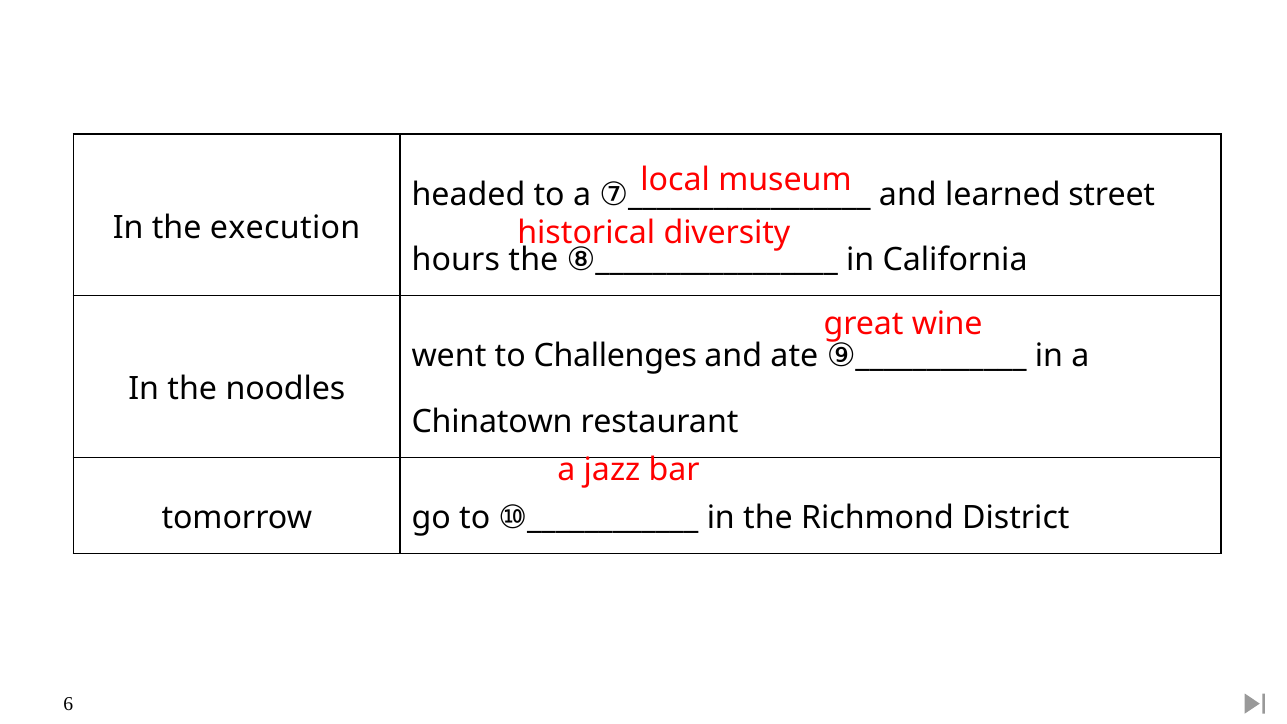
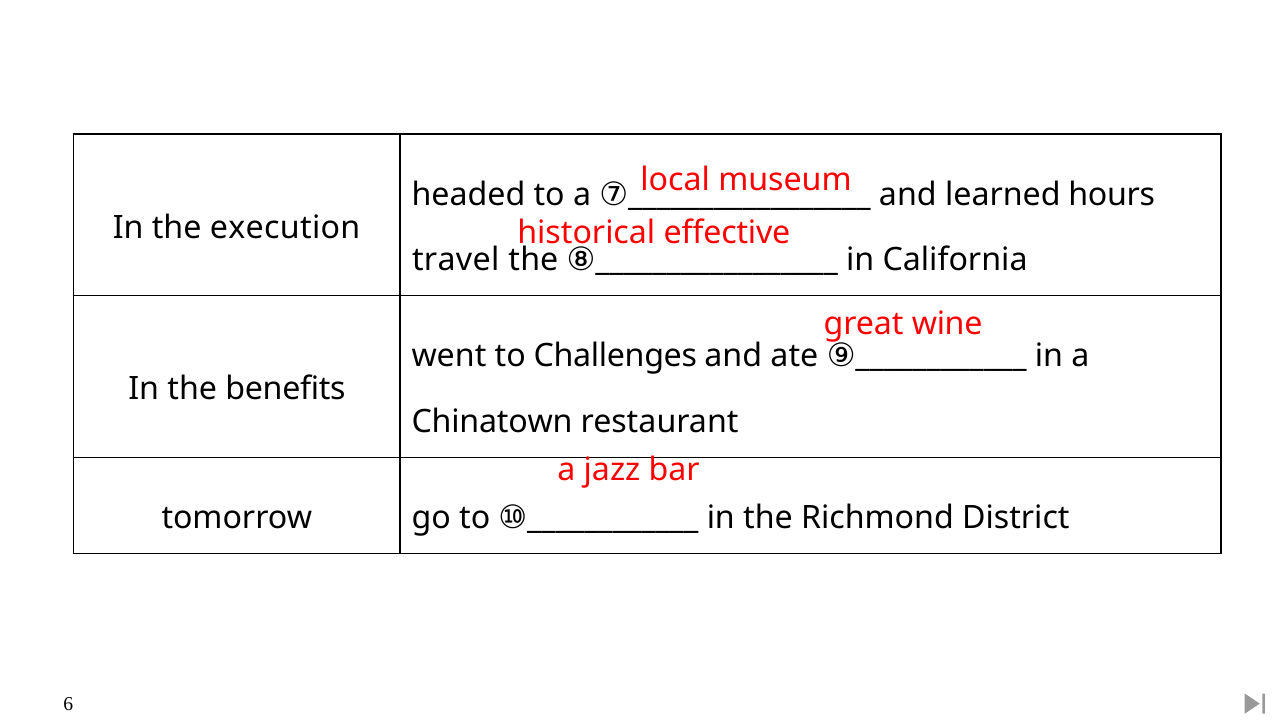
street: street -> hours (1112, 195)
diversity: diversity -> effective (727, 233)
hours: hours -> travel (456, 260)
noodles: noodles -> benefits (285, 389)
